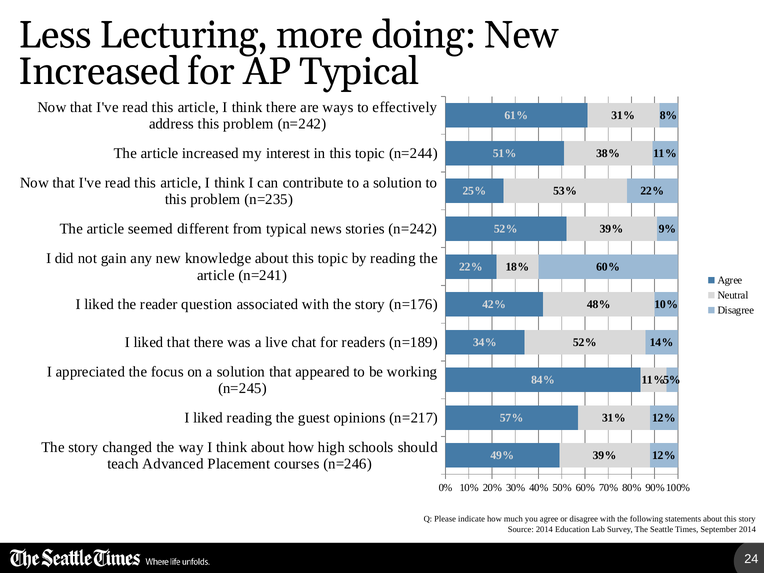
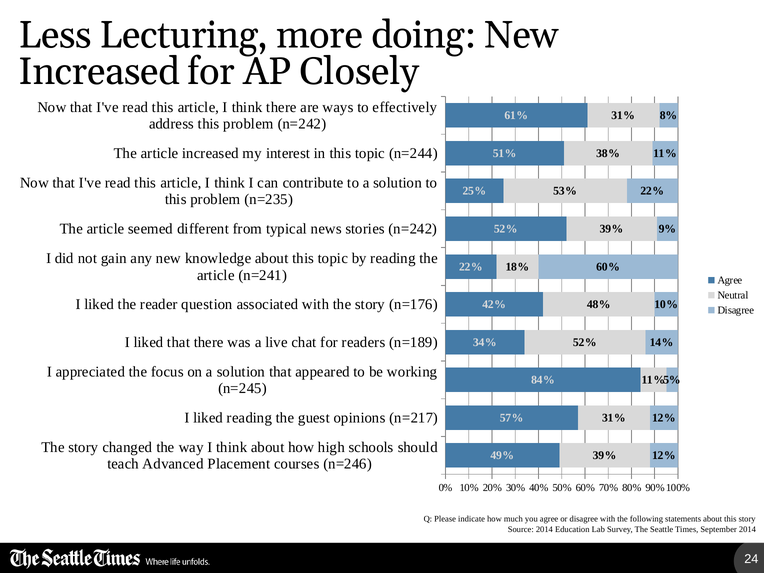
AP Typical: Typical -> Closely (359, 72)
